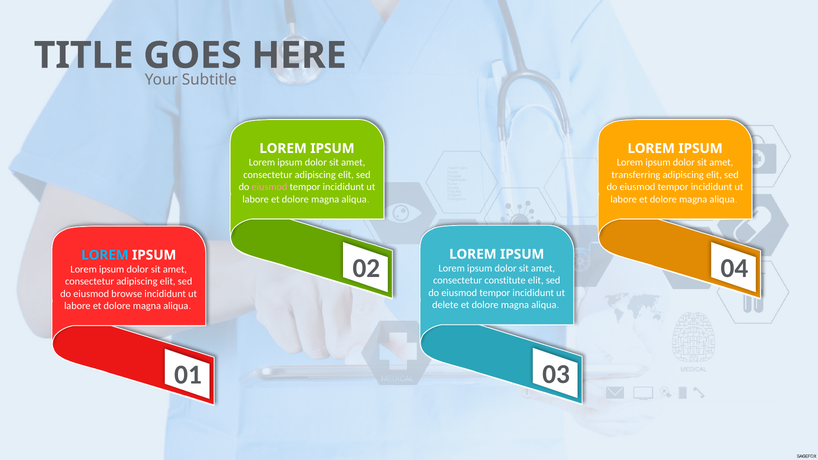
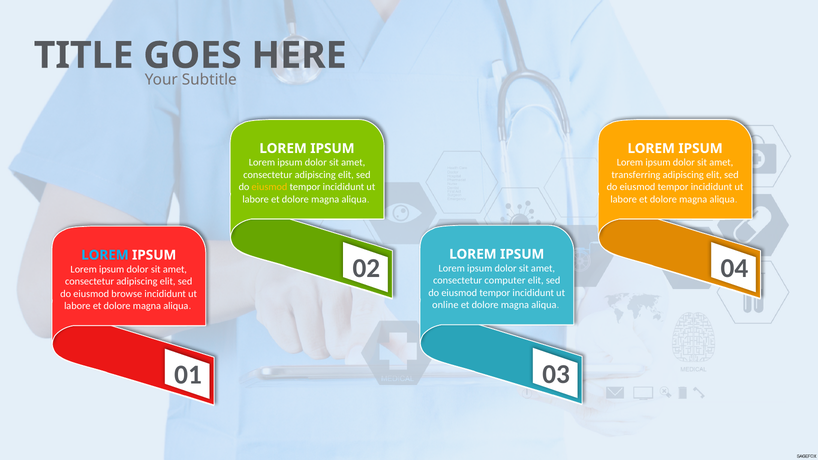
eiusmod colour: pink -> yellow (269, 187)
constitute: constitute -> computer (505, 281)
delete: delete -> online (445, 305)
